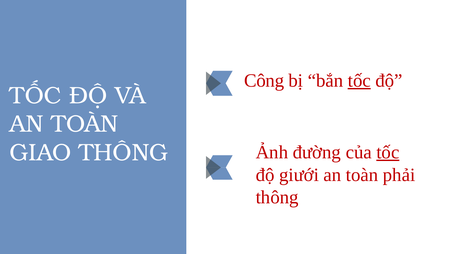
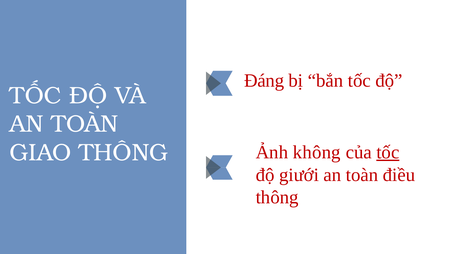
Công: Công -> Đáng (264, 80)
tốc underline: present -> none (359, 80)
đường: đường -> không (317, 152)
phải: phải -> điều (399, 175)
